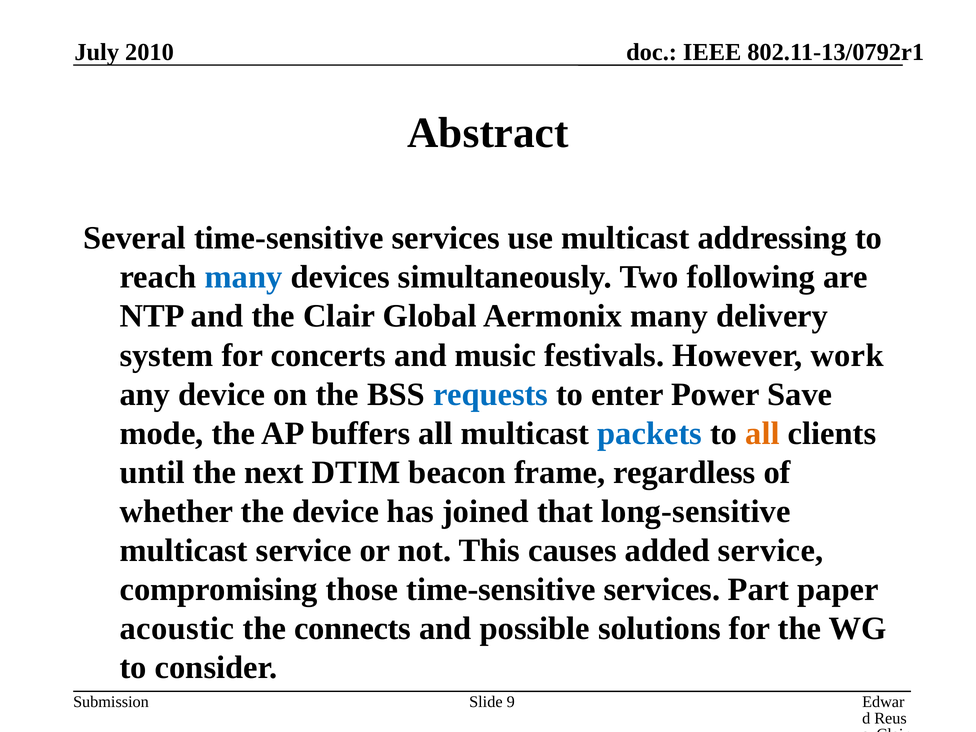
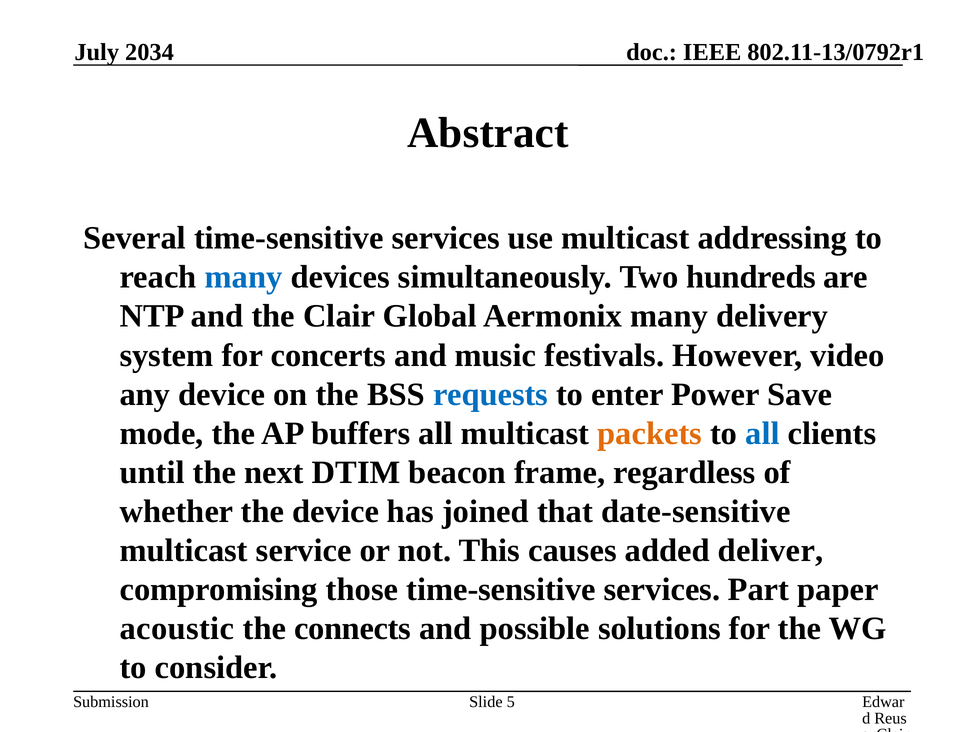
2010: 2010 -> 2034 (149, 52)
following: following -> hundreds (751, 277)
work: work -> video (847, 355)
packets colour: blue -> orange (650, 433)
all colour: orange -> blue (763, 433)
long-sensitive: long-sensitive -> date-sensitive (696, 511)
added service: service -> deliver (771, 550)
9: 9 -> 5 (511, 702)
